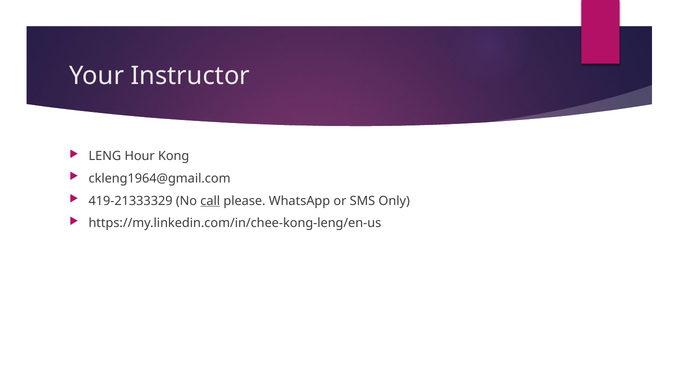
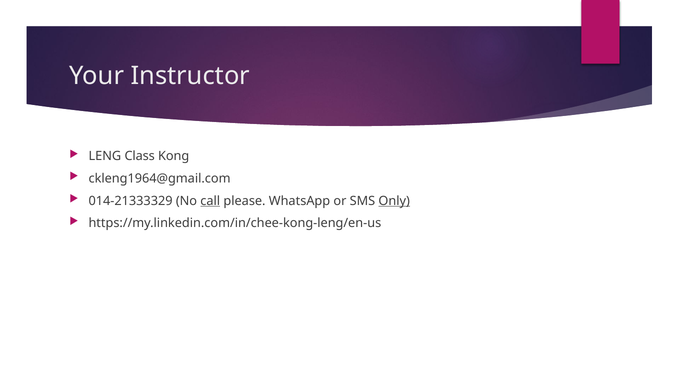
Hour: Hour -> Class (140, 156)
419-21333329: 419-21333329 -> 014-21333329 (131, 201)
Only underline: none -> present (394, 201)
